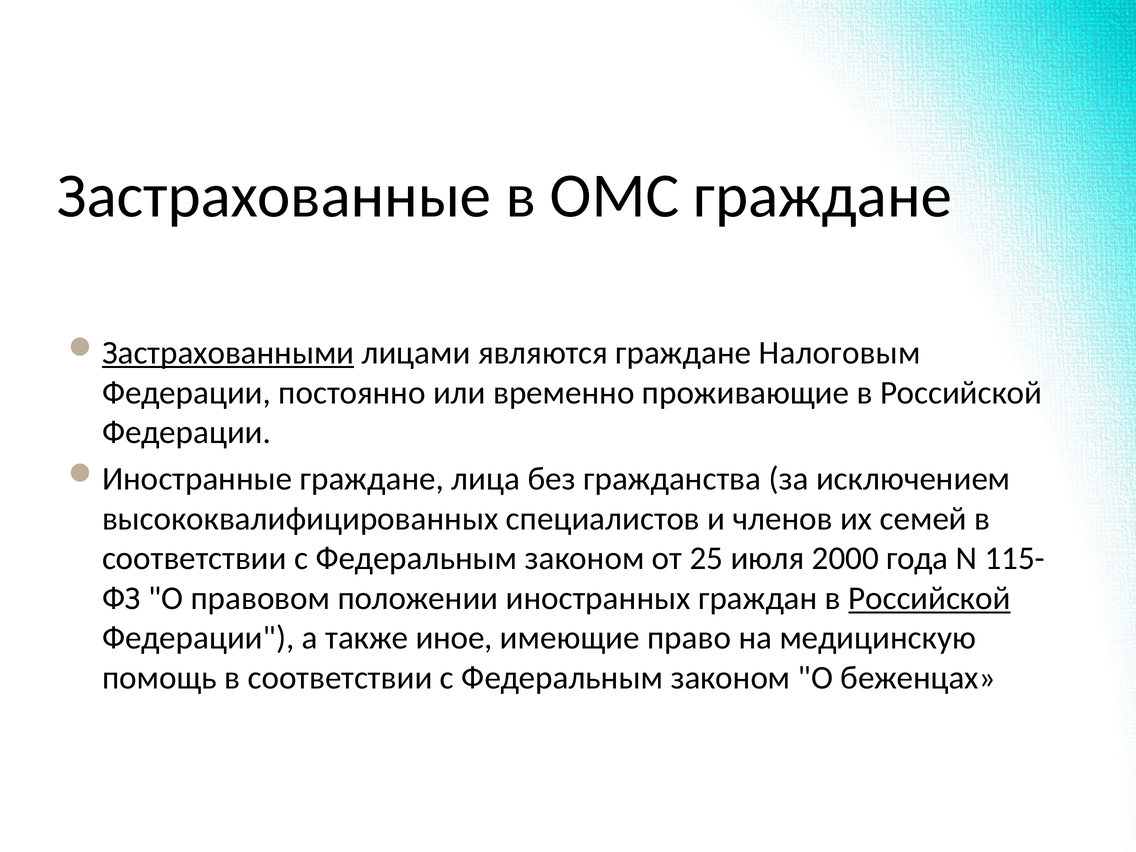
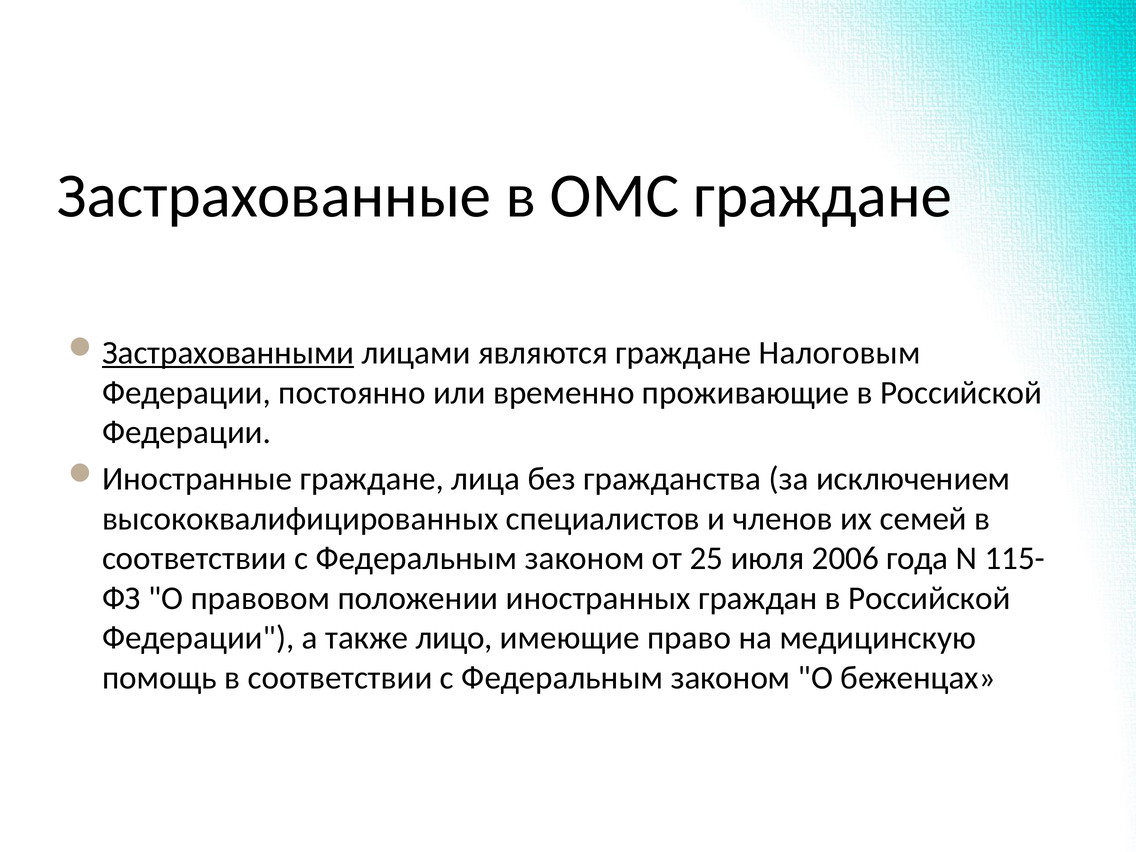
2000: 2000 -> 2006 (845, 558)
Российской underline: present -> none (929, 598)
иное: иное -> лицо (454, 638)
